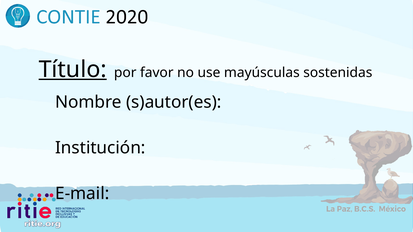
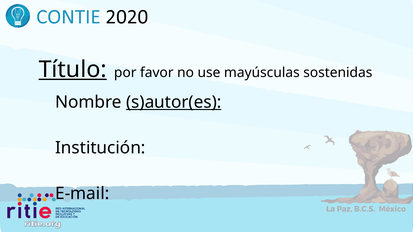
s)autor(es underline: none -> present (174, 102)
